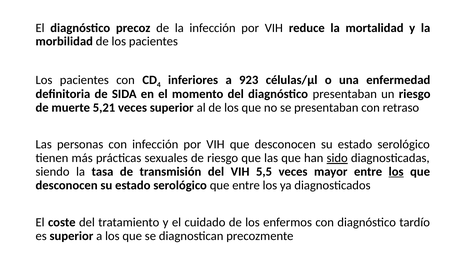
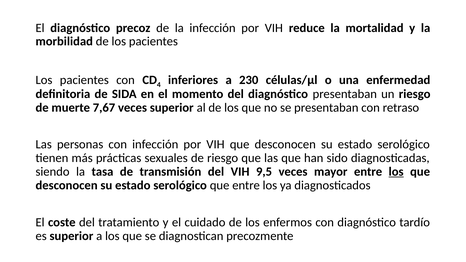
923: 923 -> 230 (249, 80)
5,21: 5,21 -> 7,67 (104, 108)
sido underline: present -> none (337, 158)
5,5: 5,5 -> 9,5 (264, 172)
